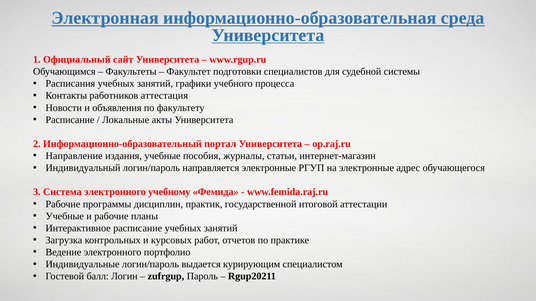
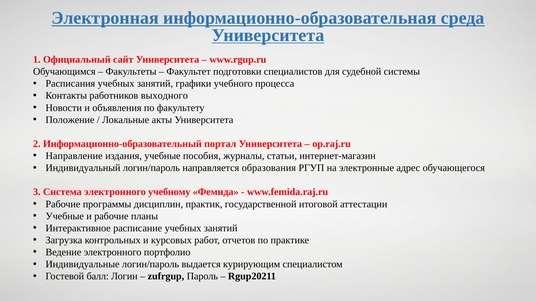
аттестация: аттестация -> выходного (164, 96)
Расписание: Расписание -> Положение (70, 120)
направляется электронные: электронные -> образования (269, 168)
